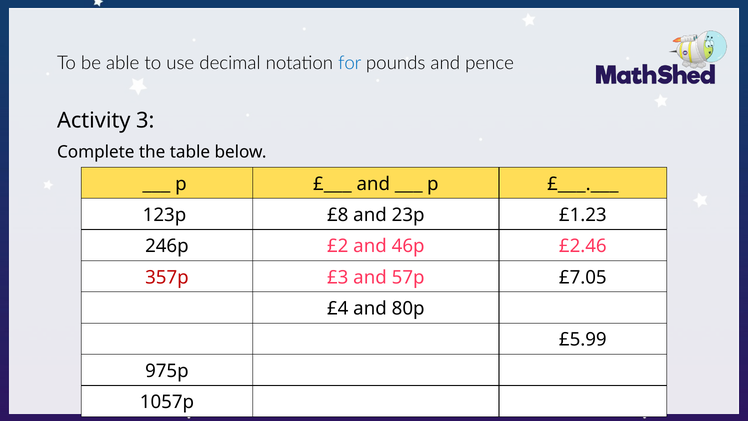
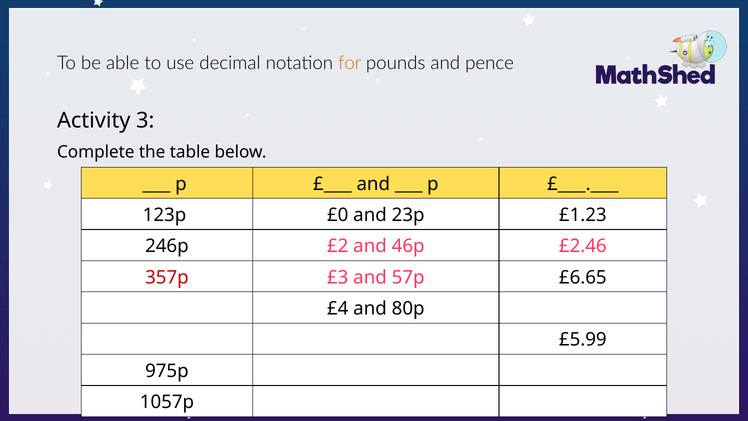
for colour: blue -> orange (350, 63)
£8: £8 -> £0 (338, 215)
£7.05: £7.05 -> £6.65 (583, 277)
